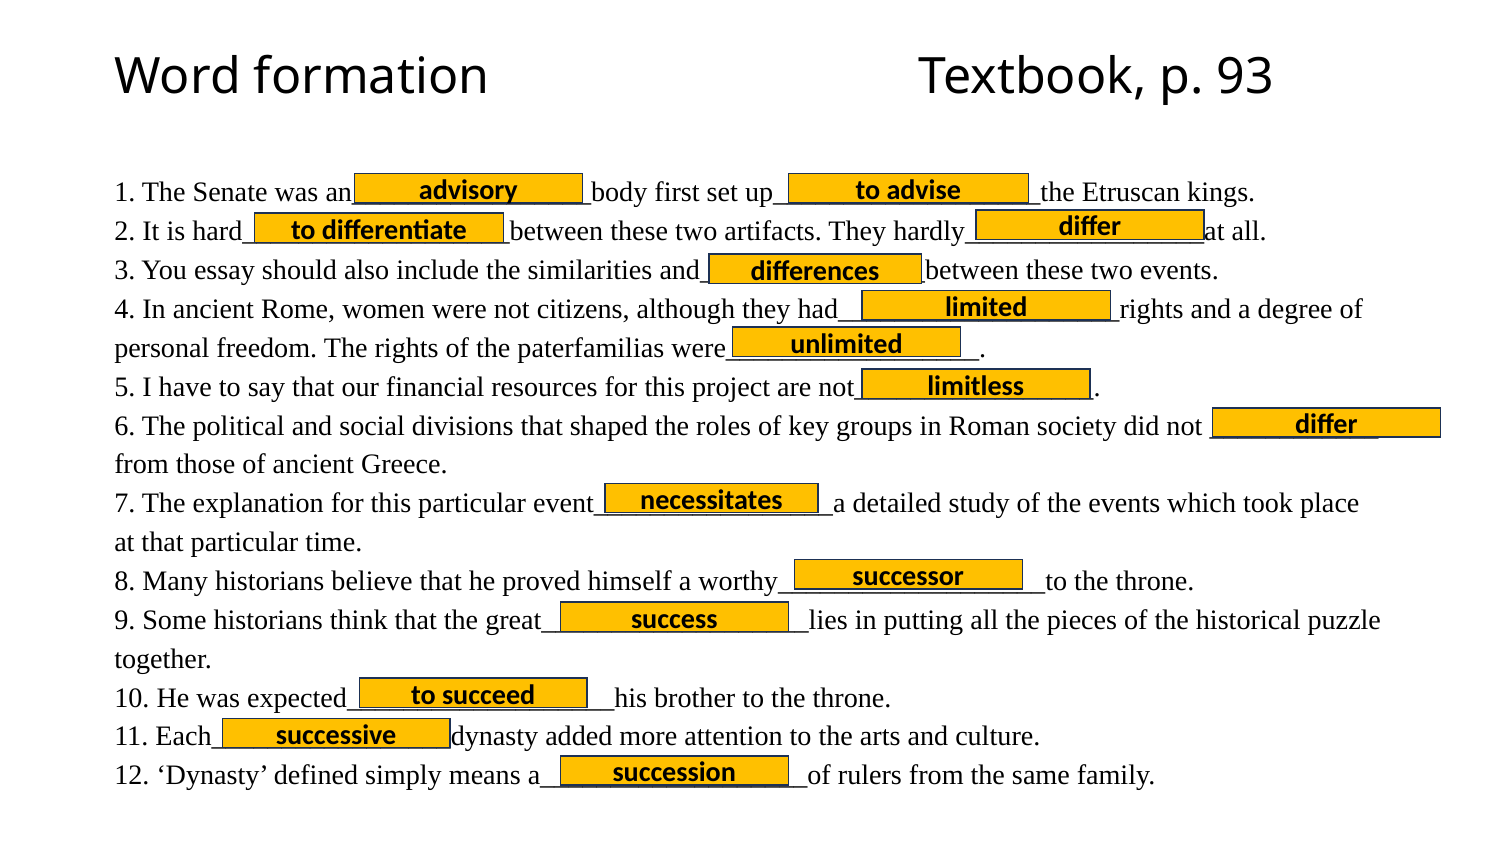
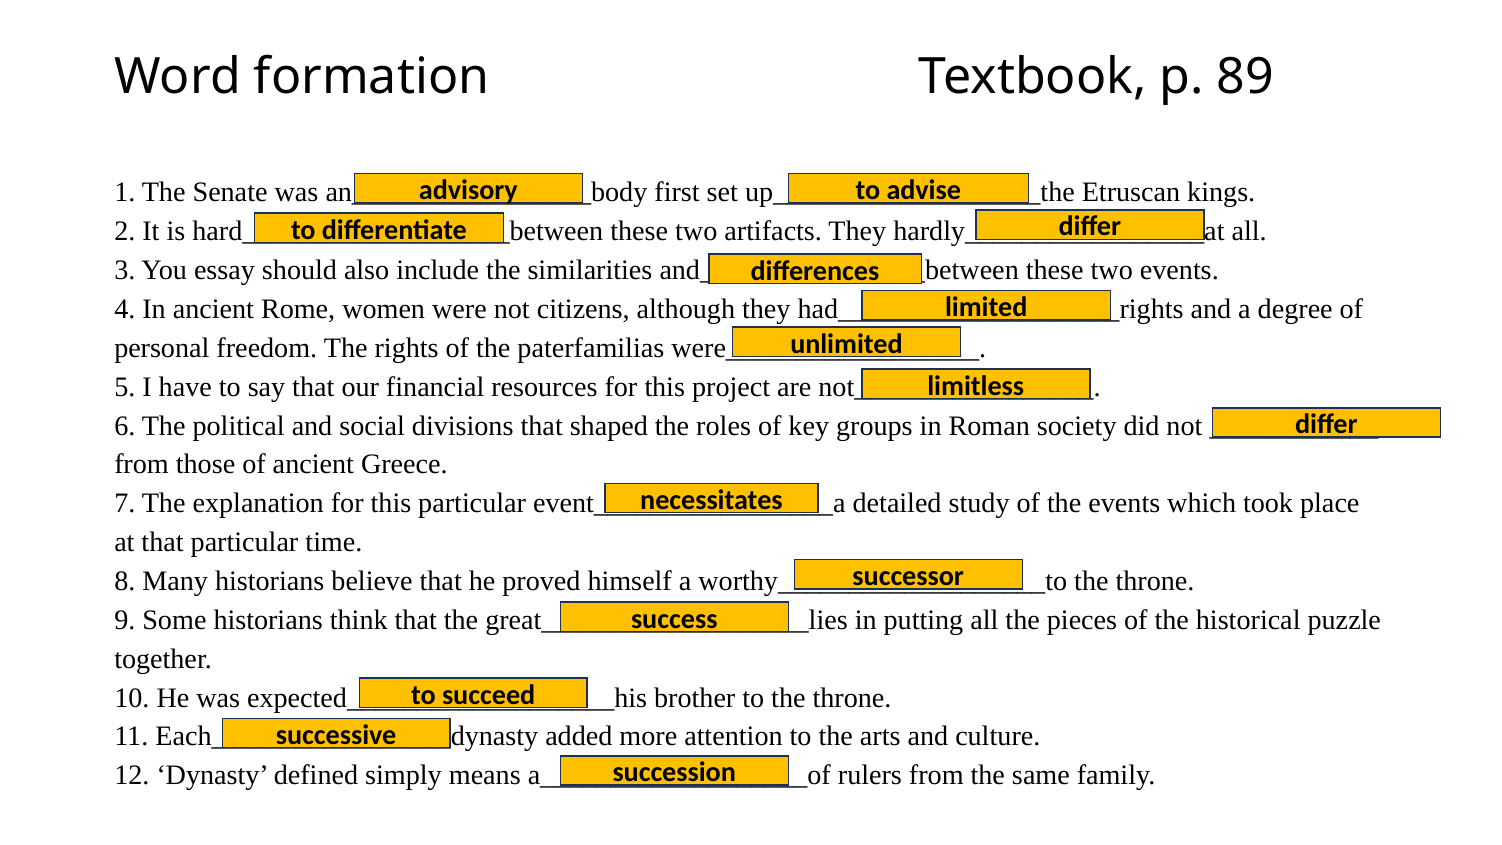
93: 93 -> 89 (1246, 77)
